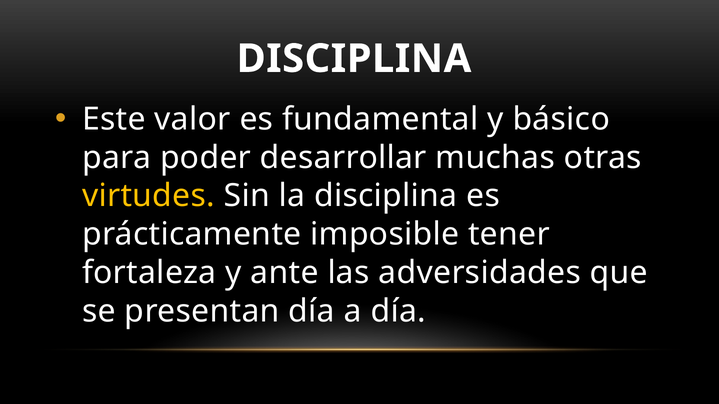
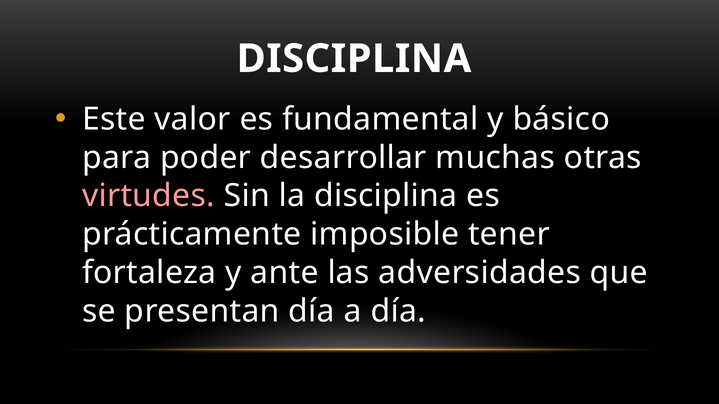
virtudes colour: yellow -> pink (148, 196)
